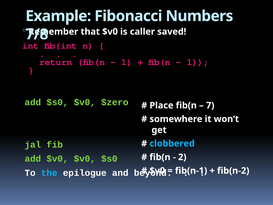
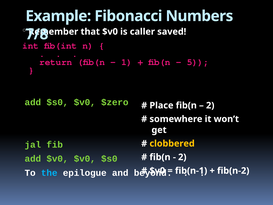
1: 1 -> 5 (198, 62)
7: 7 -> 2 (210, 105)
clobbered colour: light blue -> yellow (172, 143)
